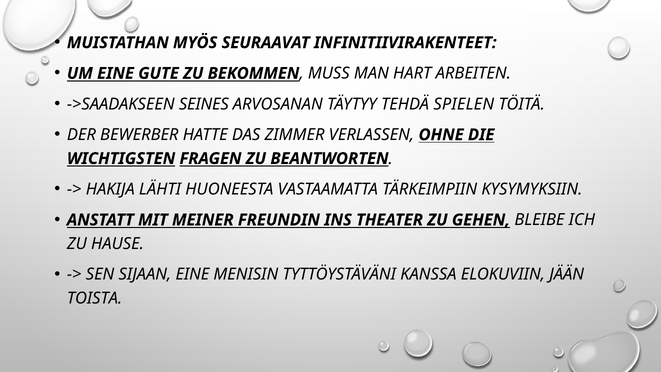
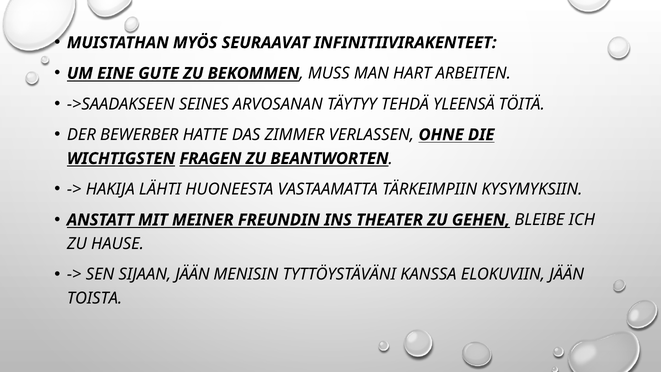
SPIELEN: SPIELEN -> YLEENSÄ (464, 104)
SIJAAN EINE: EINE -> JÄÄN (192, 274)
